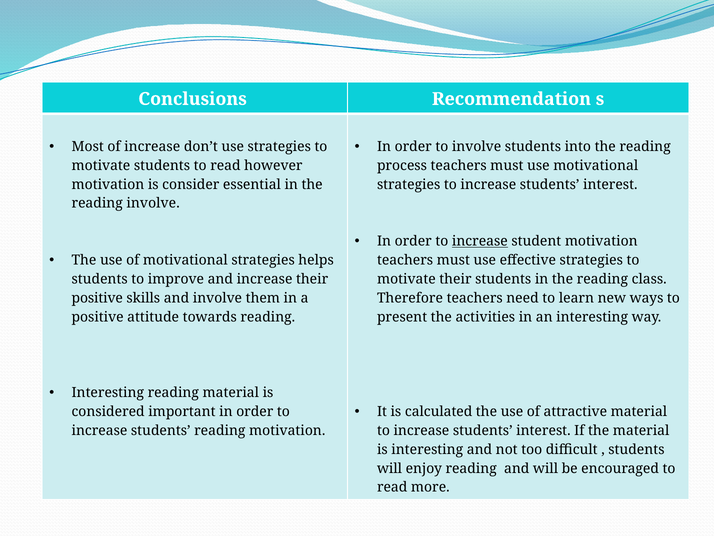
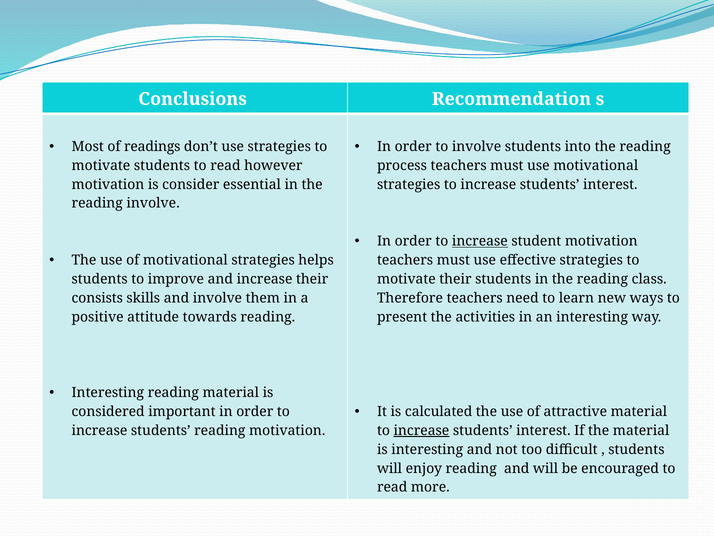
of increase: increase -> readings (152, 146)
positive: positive -> consists (97, 298)
increase underline: none -> present (421, 430)
